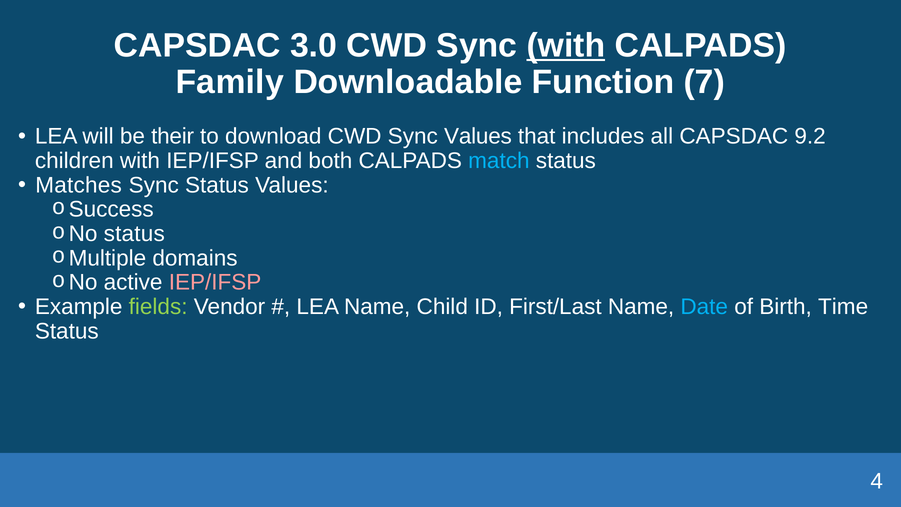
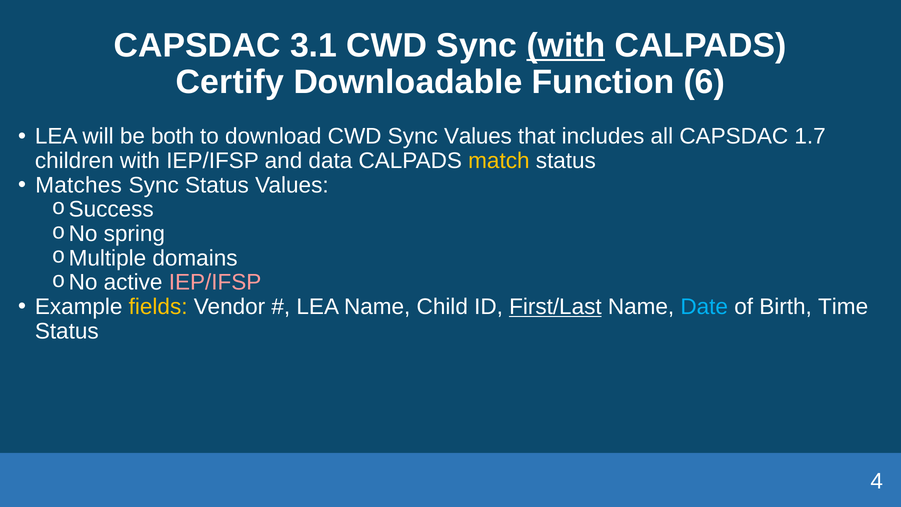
3.0: 3.0 -> 3.1 (314, 46)
Family: Family -> Certify (230, 82)
7: 7 -> 6 (704, 82)
their: their -> both (173, 136)
9.2: 9.2 -> 1.7 (810, 136)
both: both -> data (330, 161)
match colour: light blue -> yellow (499, 161)
status: status -> spring (134, 234)
fields colour: light green -> yellow (158, 307)
First/Last underline: none -> present (555, 307)
